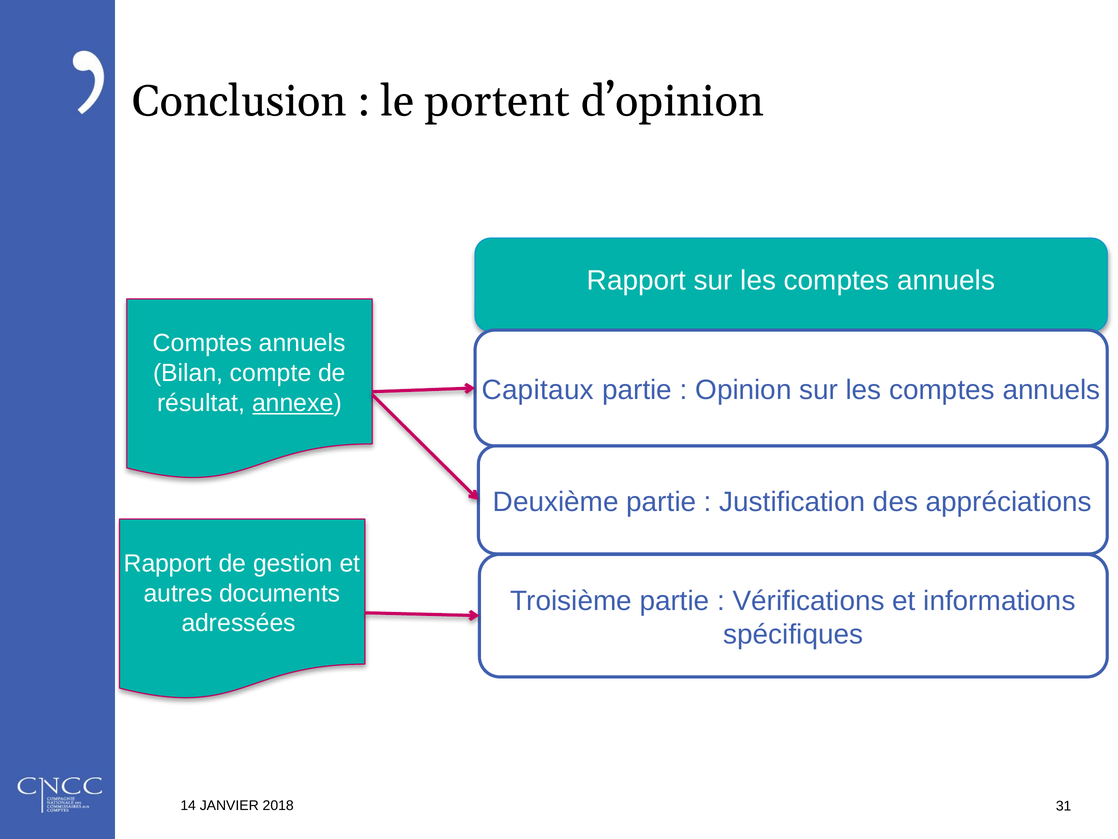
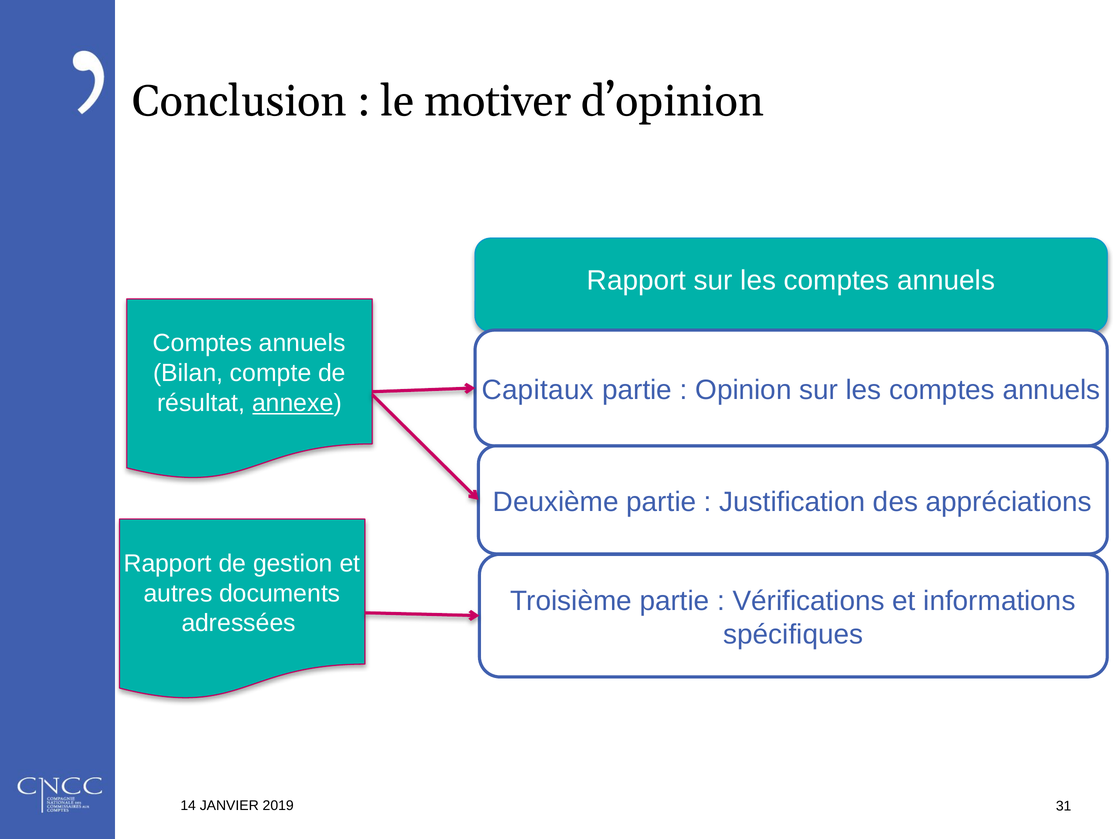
portent: portent -> motiver (498, 101)
2018: 2018 -> 2019 (278, 805)
